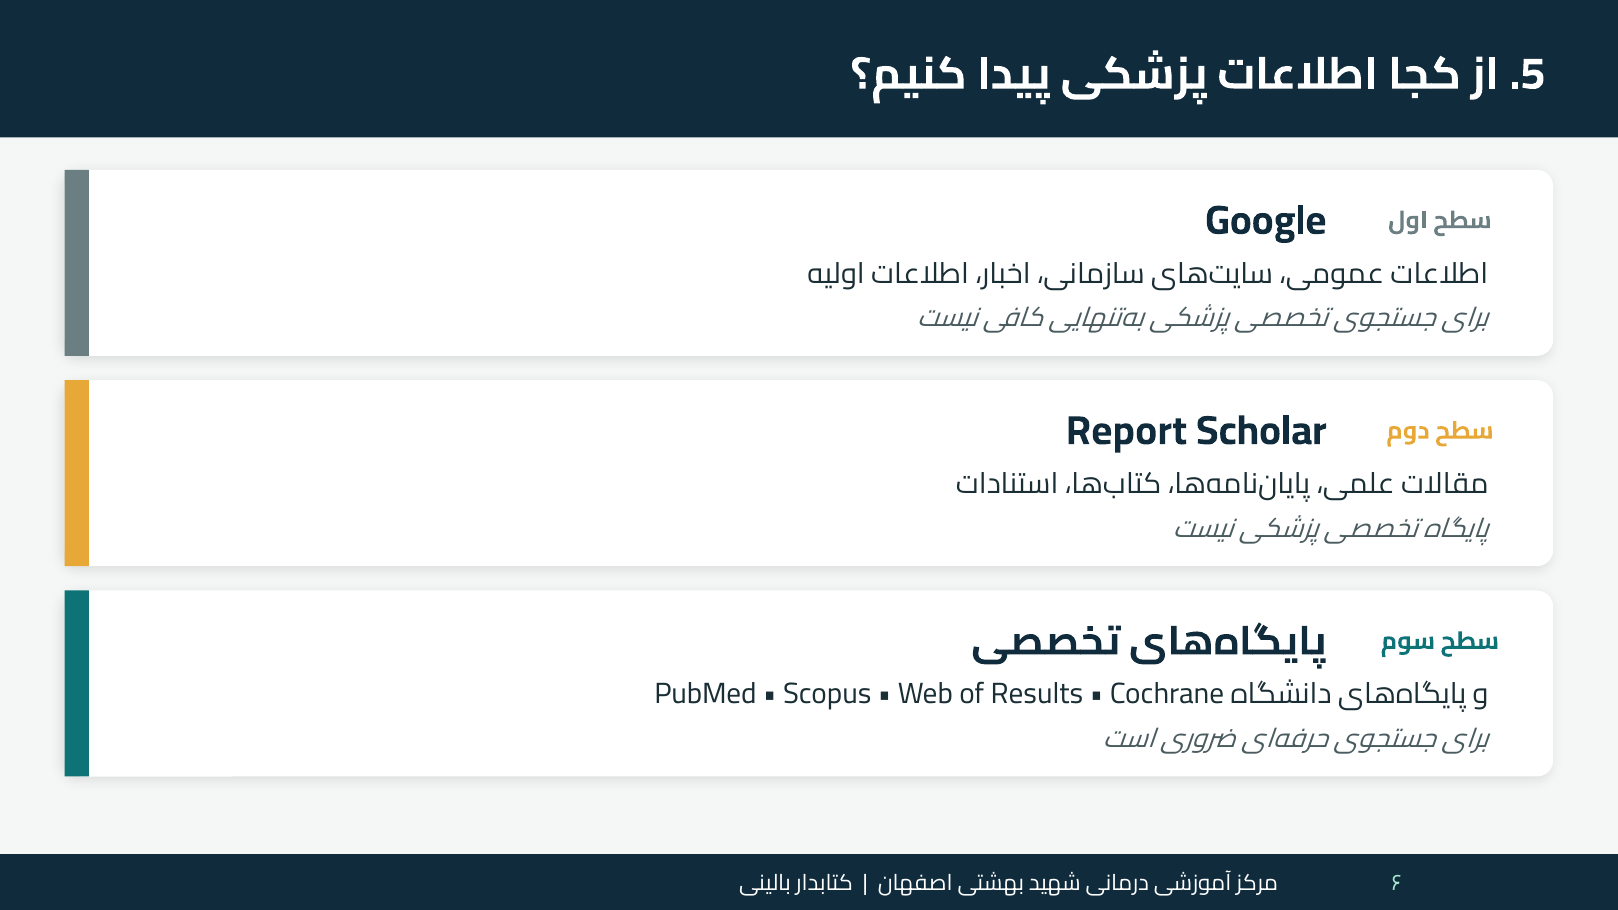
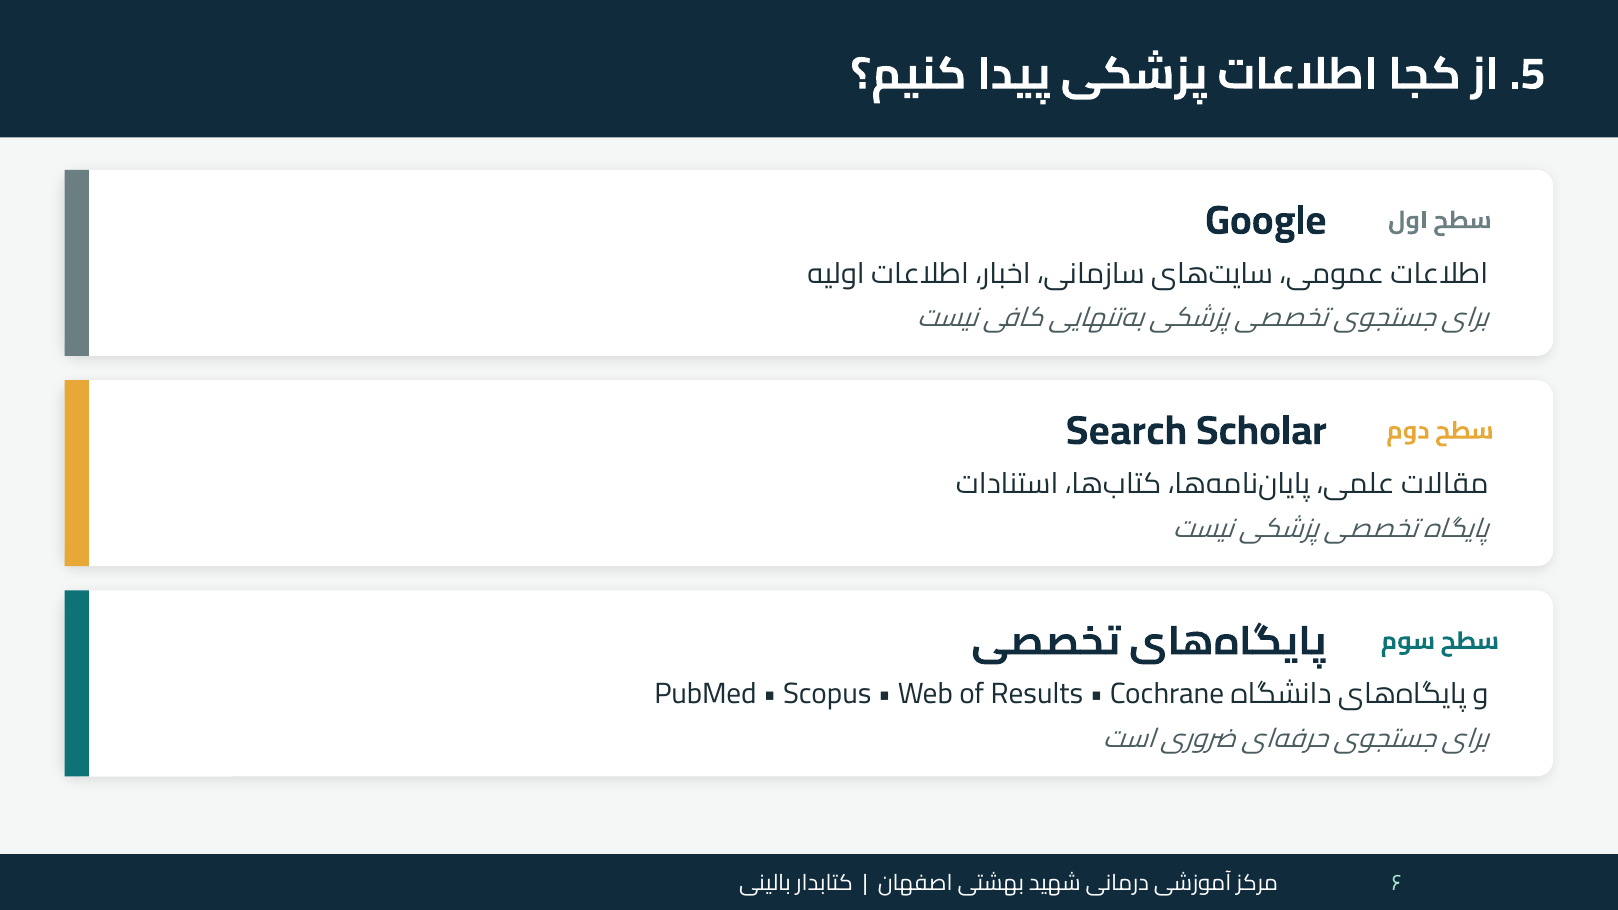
Report: Report -> Search (1126, 431)
